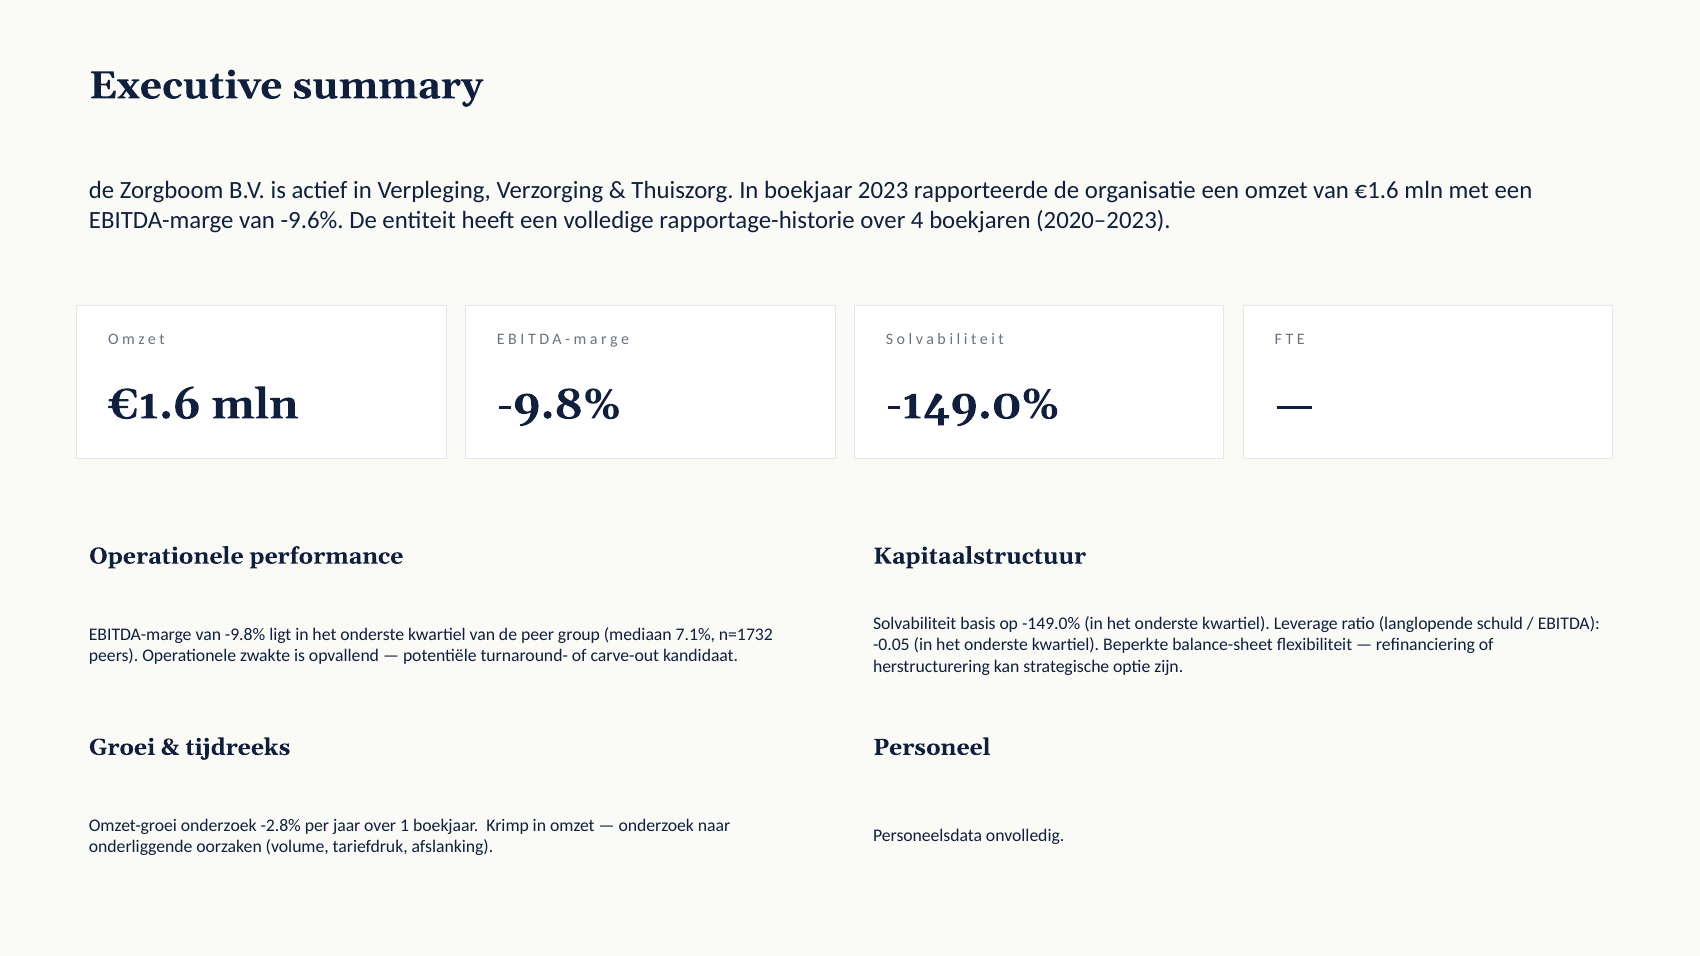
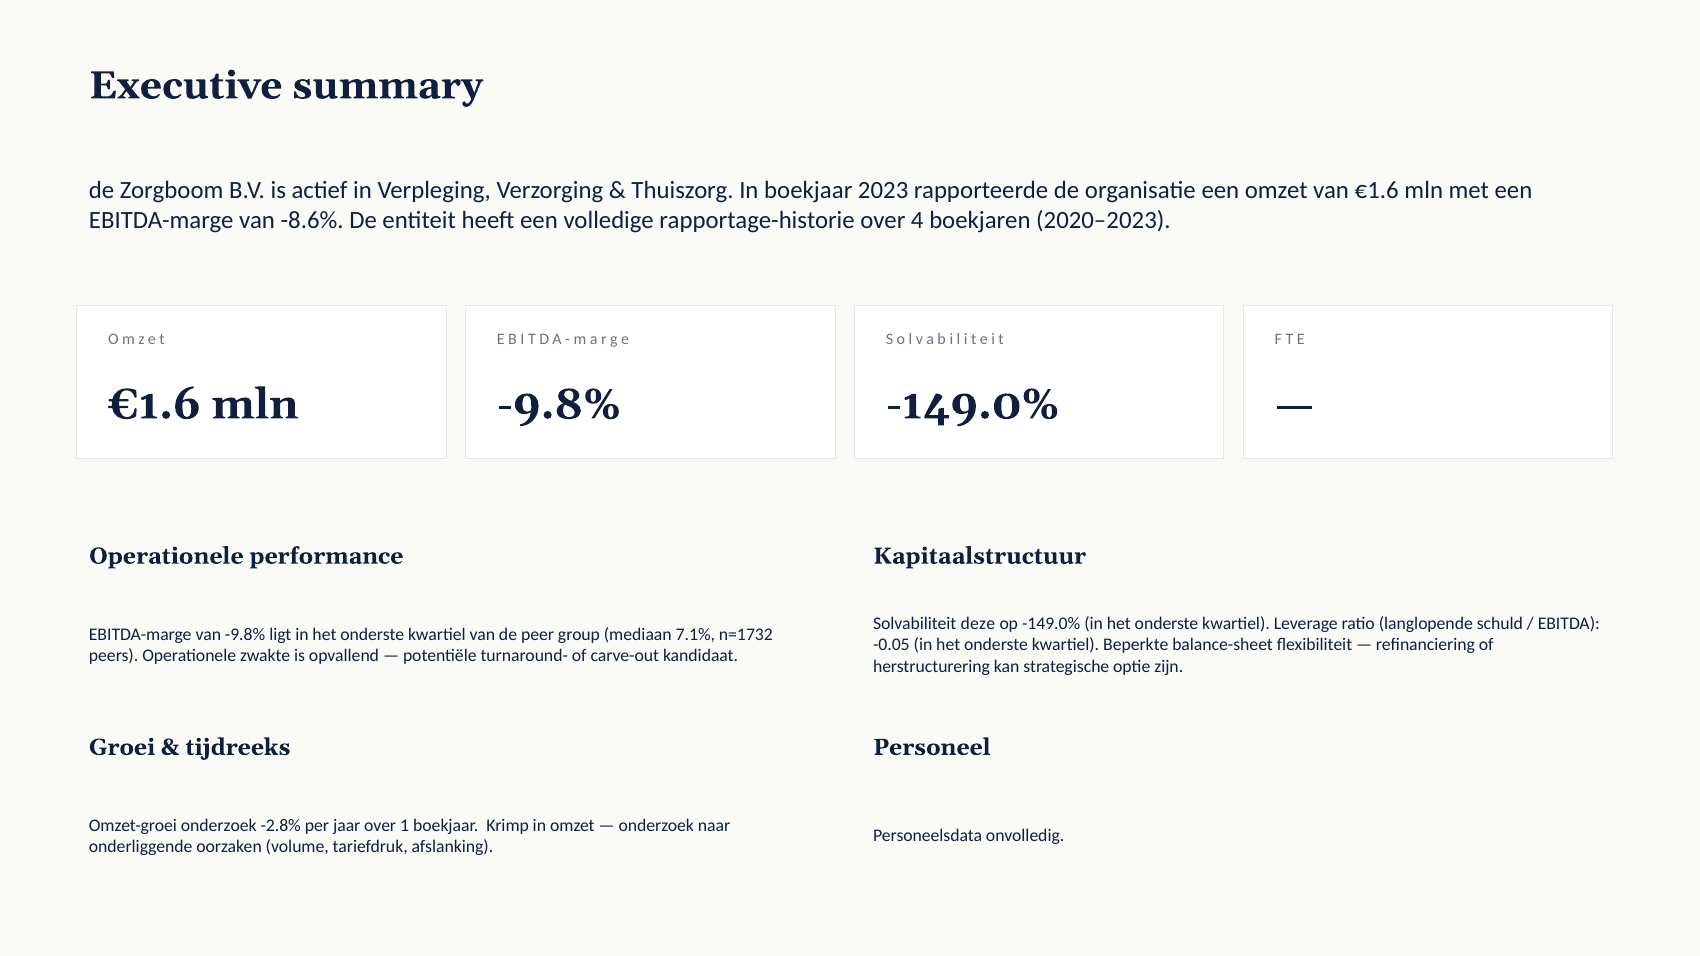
-9.6%: -9.6% -> -8.6% (312, 221)
basis: basis -> deze (978, 624)
